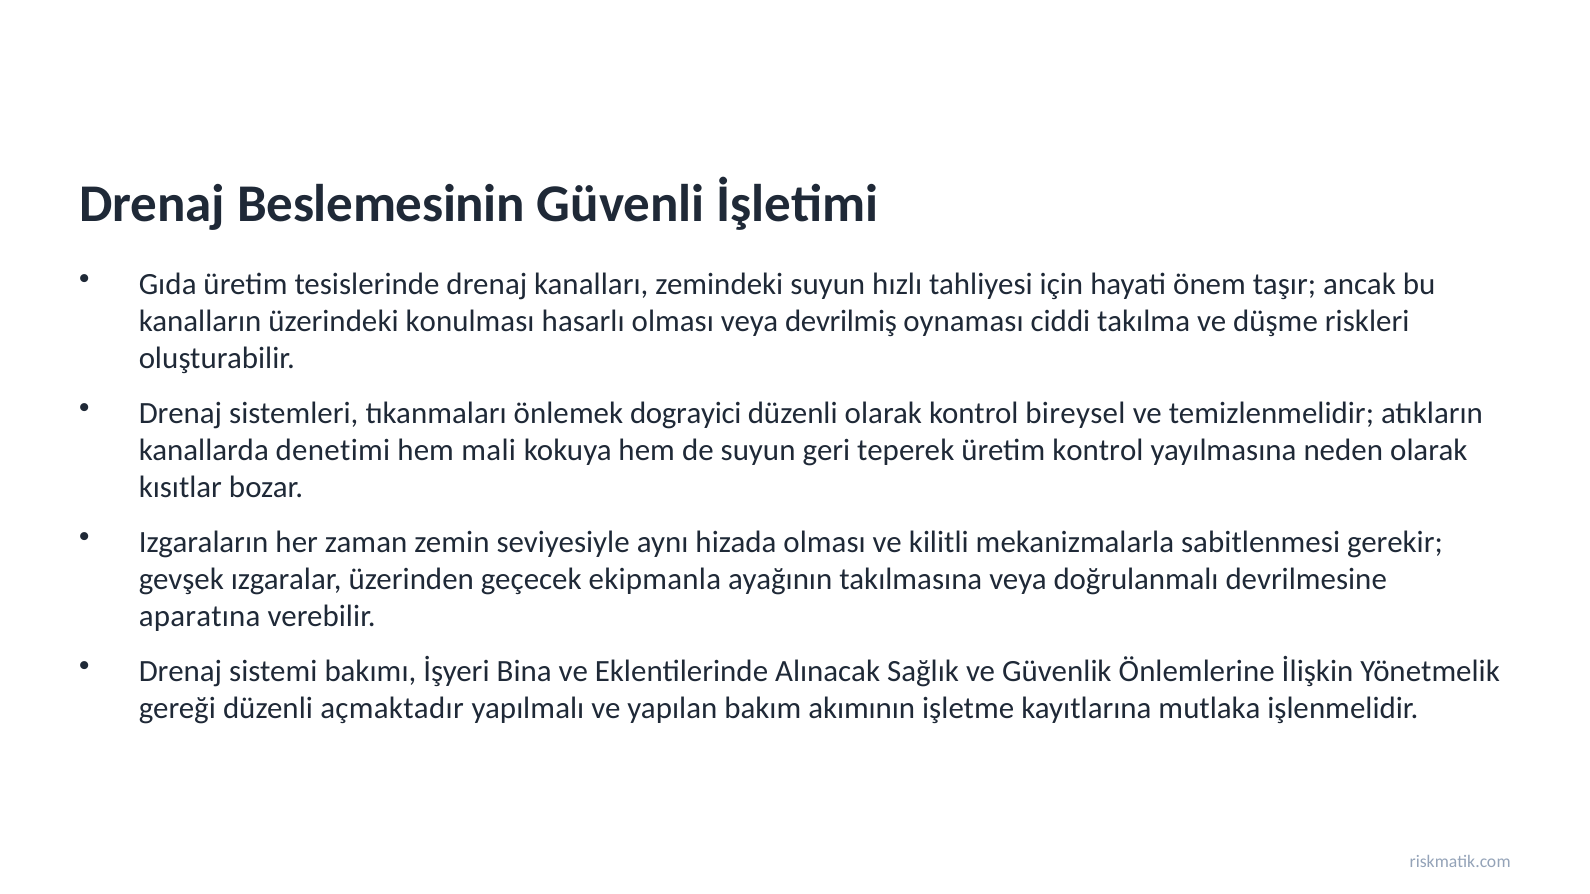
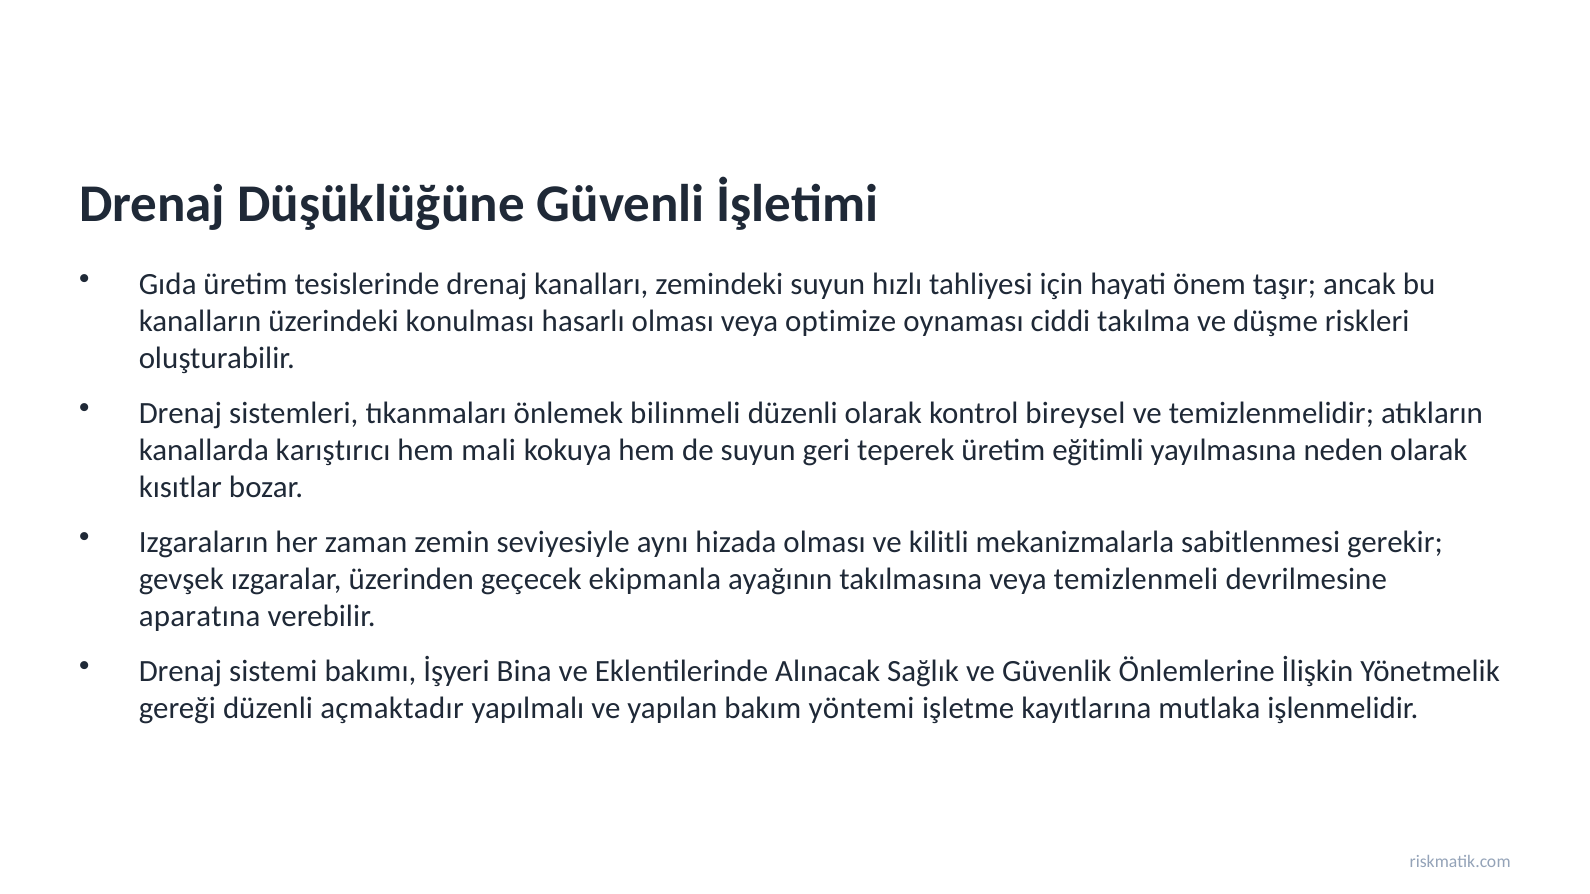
Beslemesinin: Beslemesinin -> Düşüklüğüne (381, 204)
devrilmiş: devrilmiş -> optimize (841, 321)
dograyici: dograyici -> bilinmeli (685, 413)
denetimi: denetimi -> karıştırıcı (333, 451)
üretim kontrol: kontrol -> eğitimli (1098, 451)
doğrulanmalı: doğrulanmalı -> temizlenmeli (1136, 580)
akımının: akımının -> yöntemi (862, 709)
